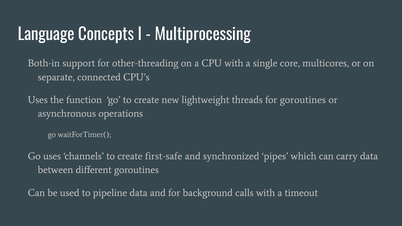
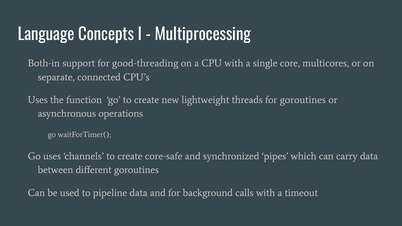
other-threading: other-threading -> good-threading (145, 63)
first-safe: first-safe -> core-safe (164, 156)
